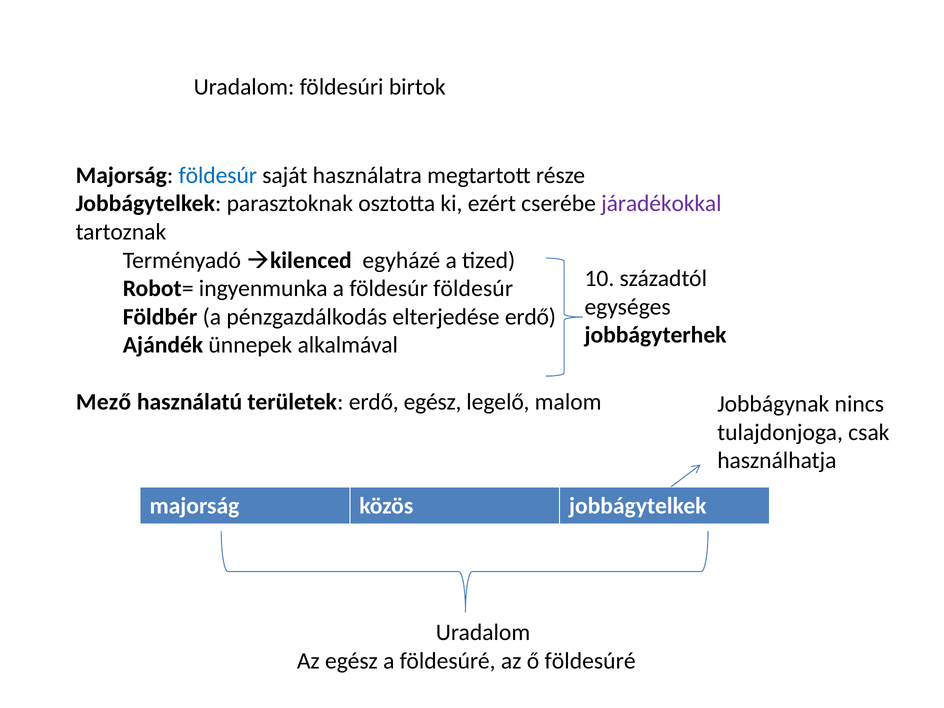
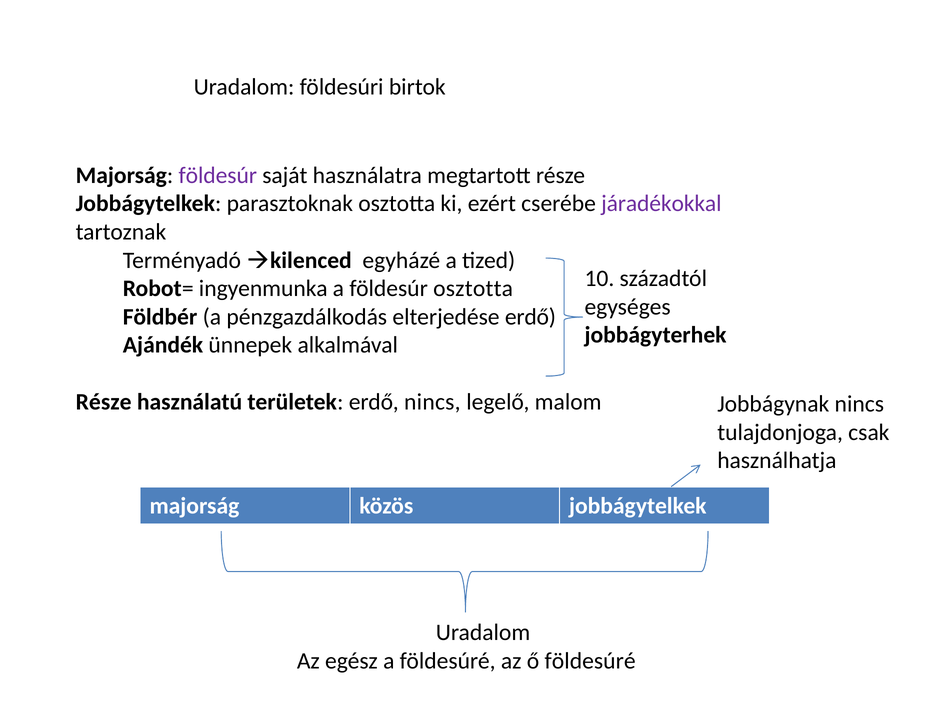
földesúr colour: blue -> purple (218, 175)
földesúr földesúr: földesúr -> osztotta (473, 289)
Mező: Mező -> Része (104, 402)
erdő egész: egész -> nincs (432, 402)
